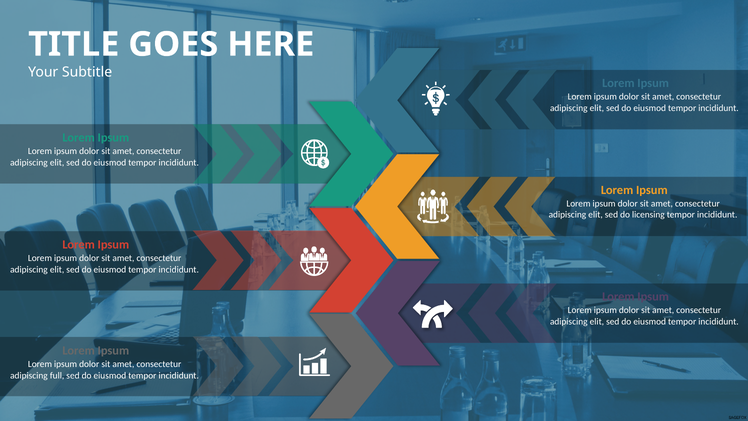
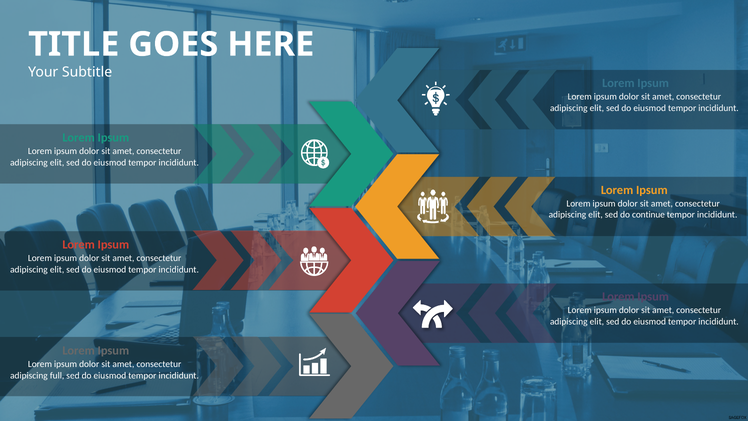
licensing: licensing -> continue (648, 215)
